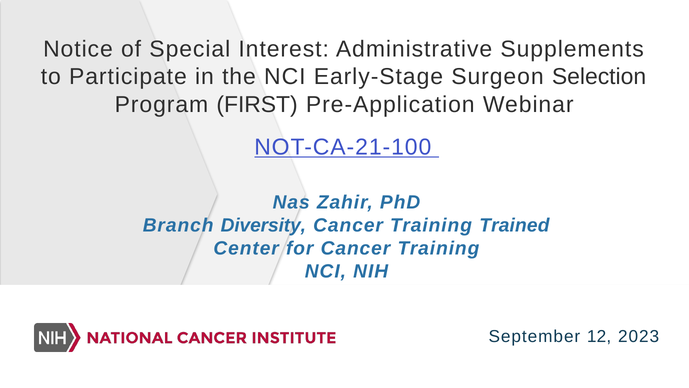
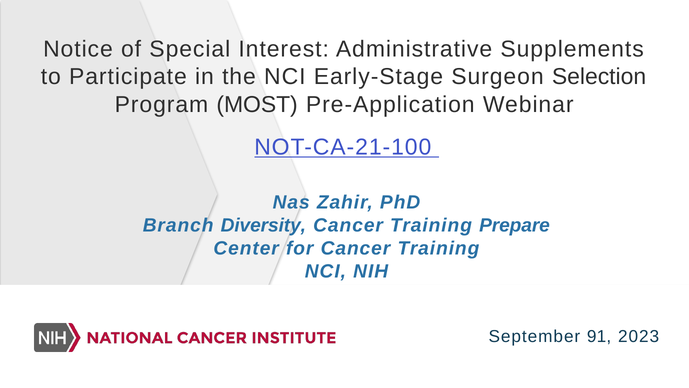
FIRST: FIRST -> MOST (257, 104)
Trained: Trained -> Prepare (515, 225)
12: 12 -> 91 (599, 336)
